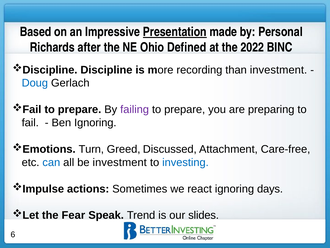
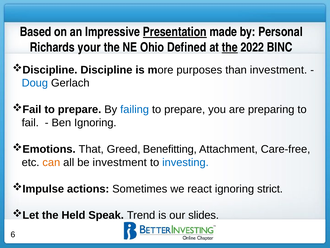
after: after -> your (89, 47)
the underline: none -> present (230, 47)
recording: recording -> purposes (199, 70)
failing colour: purple -> blue (135, 109)
Turn: Turn -> That (91, 149)
Discussed: Discussed -> Benefitting (170, 149)
can colour: blue -> orange (51, 162)
days: days -> strict (270, 189)
Fear: Fear -> Held (73, 215)
